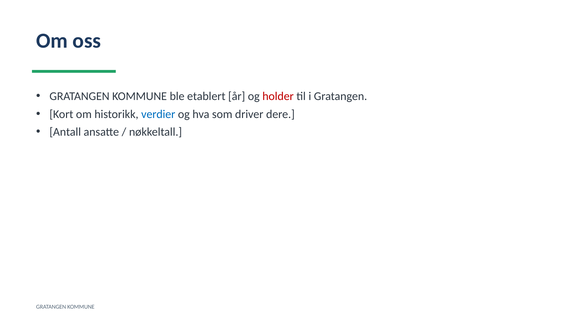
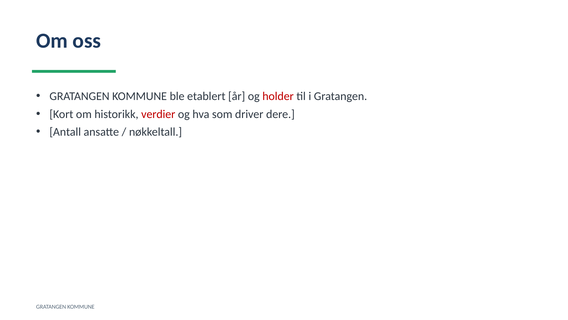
verdier colour: blue -> red (158, 114)
